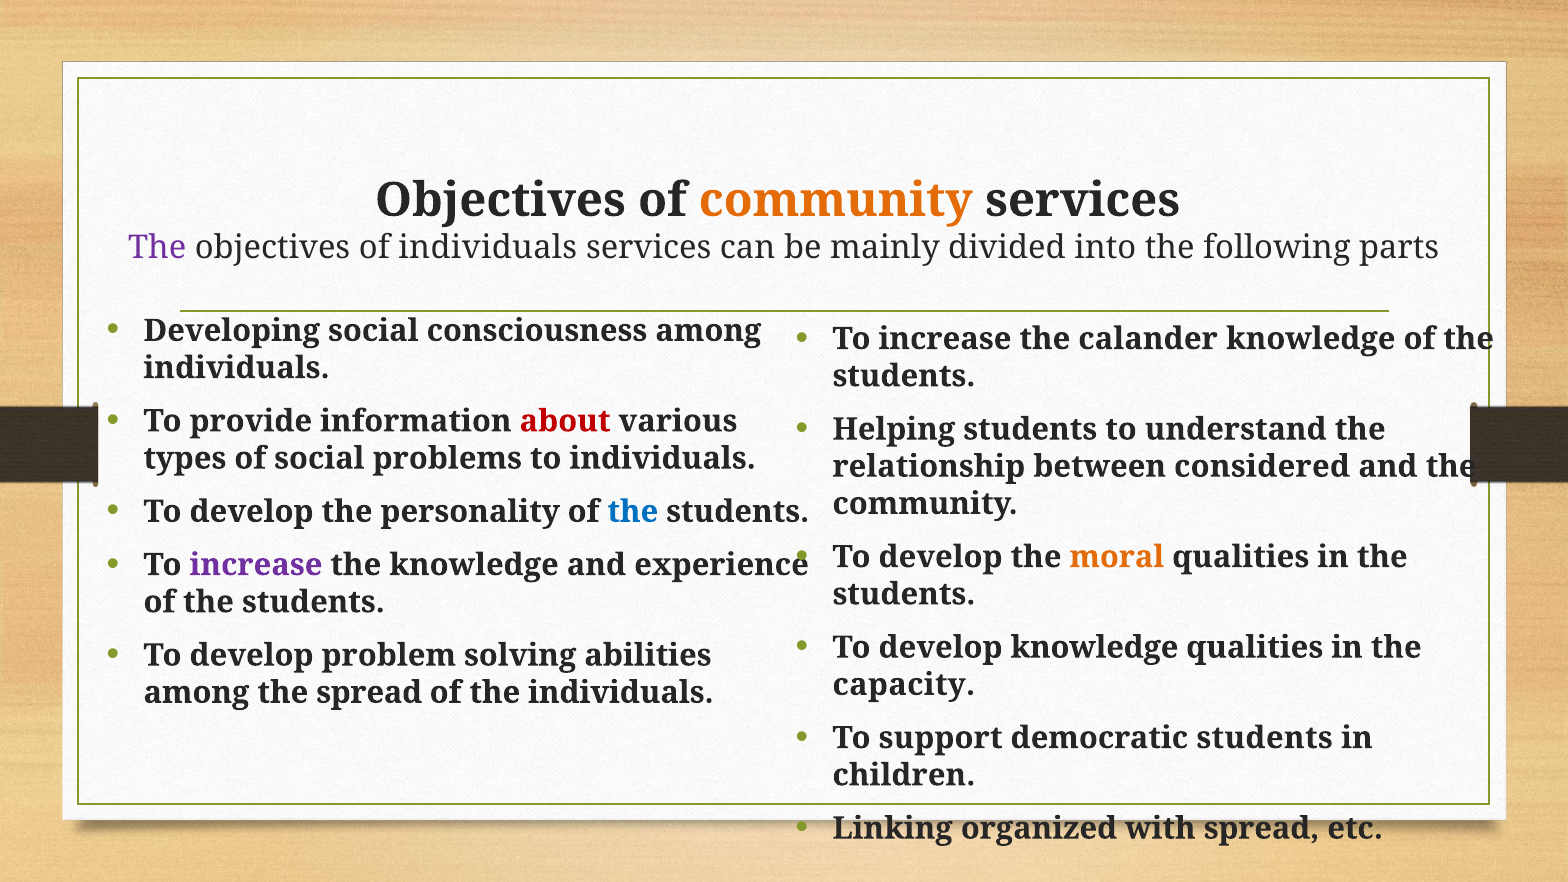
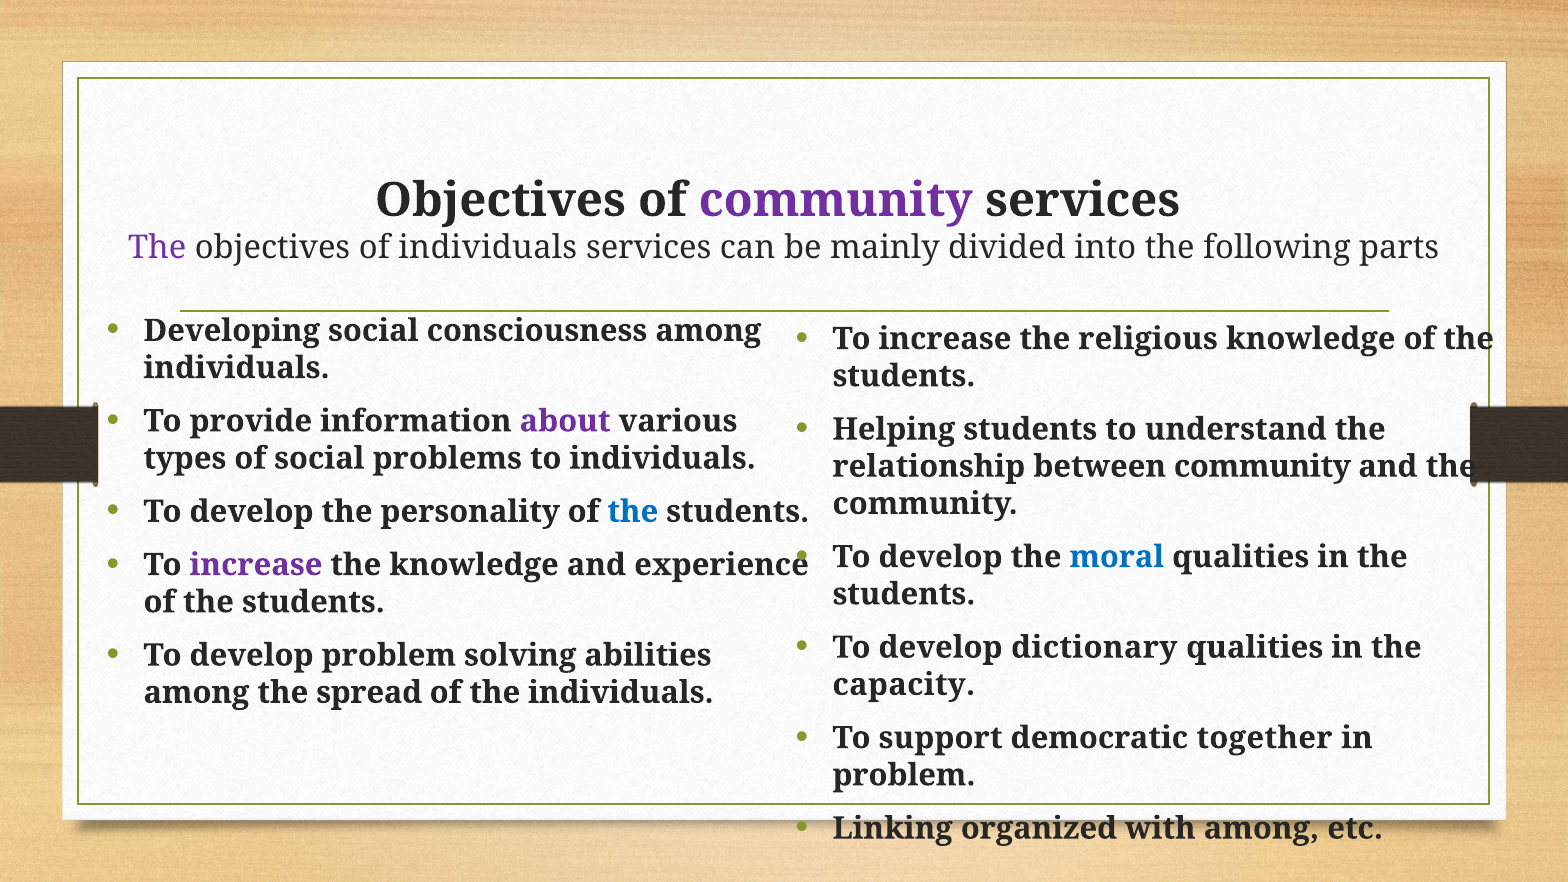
community colour: orange -> purple (836, 200)
calander: calander -> religious (1148, 339)
about colour: red -> purple (565, 421)
between considered: considered -> community (1262, 467)
moral colour: orange -> blue (1117, 557)
develop knowledge: knowledge -> dictionary (1094, 647)
democratic students: students -> together (1265, 738)
children: children -> problem (904, 775)
with spread: spread -> among (1261, 828)
